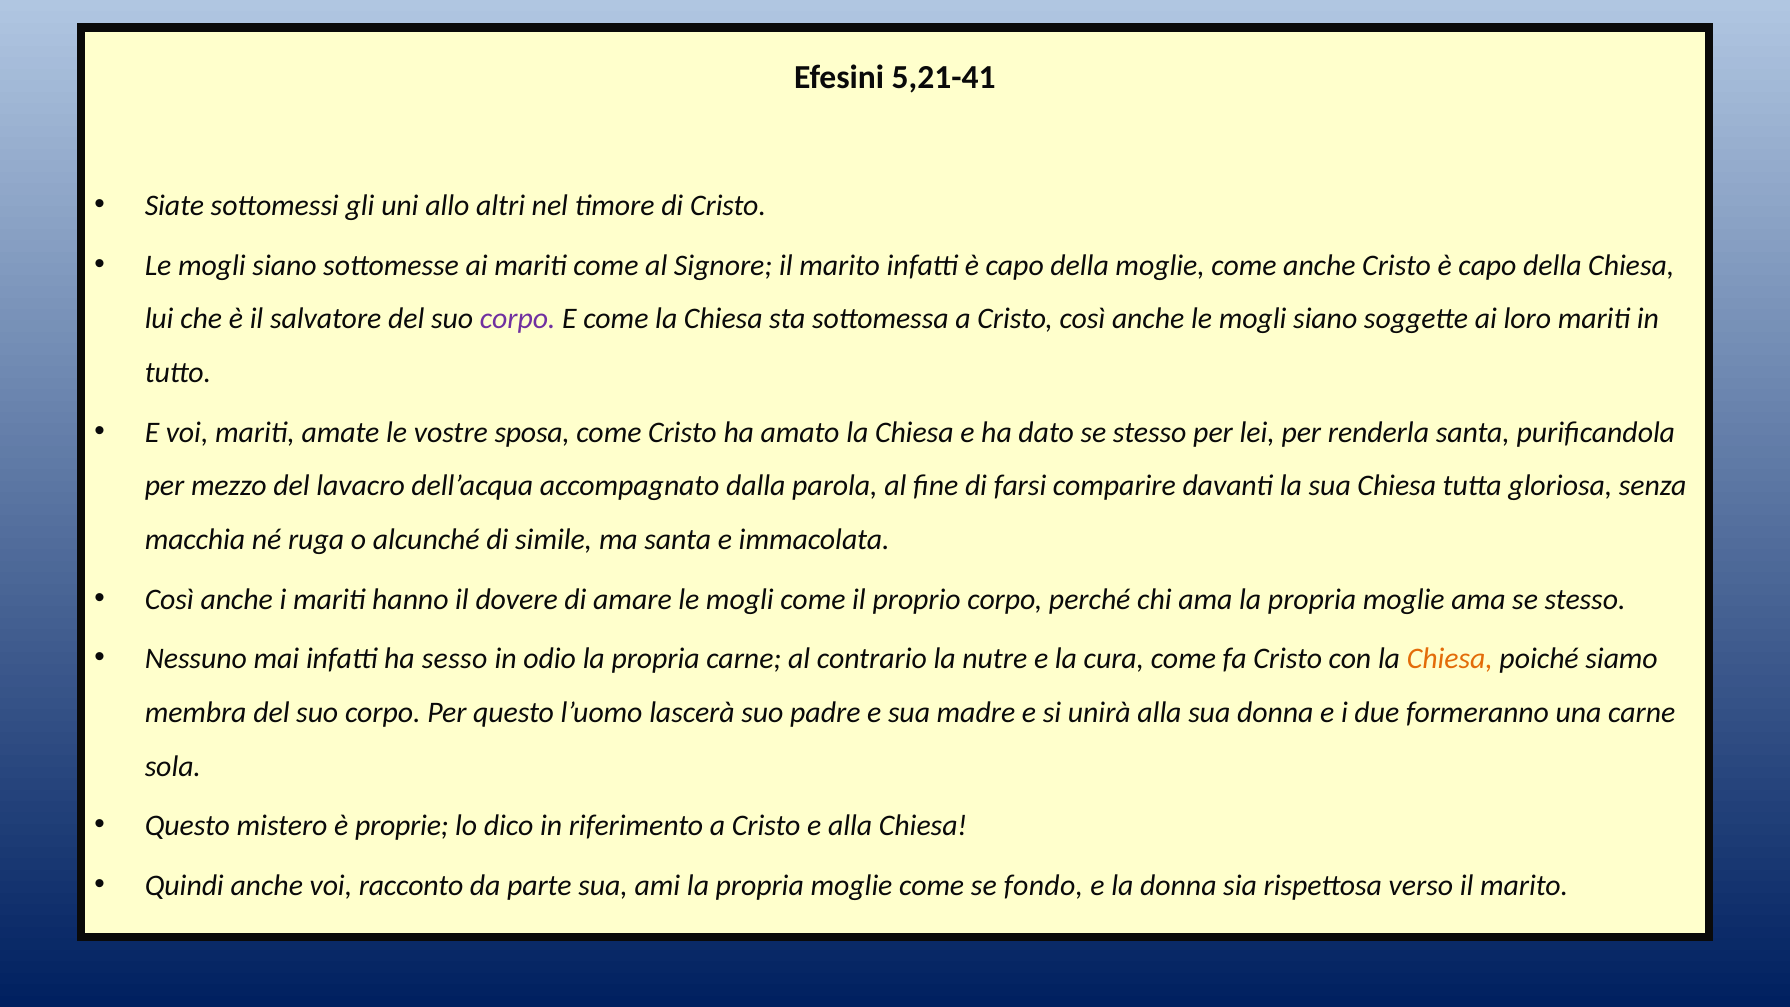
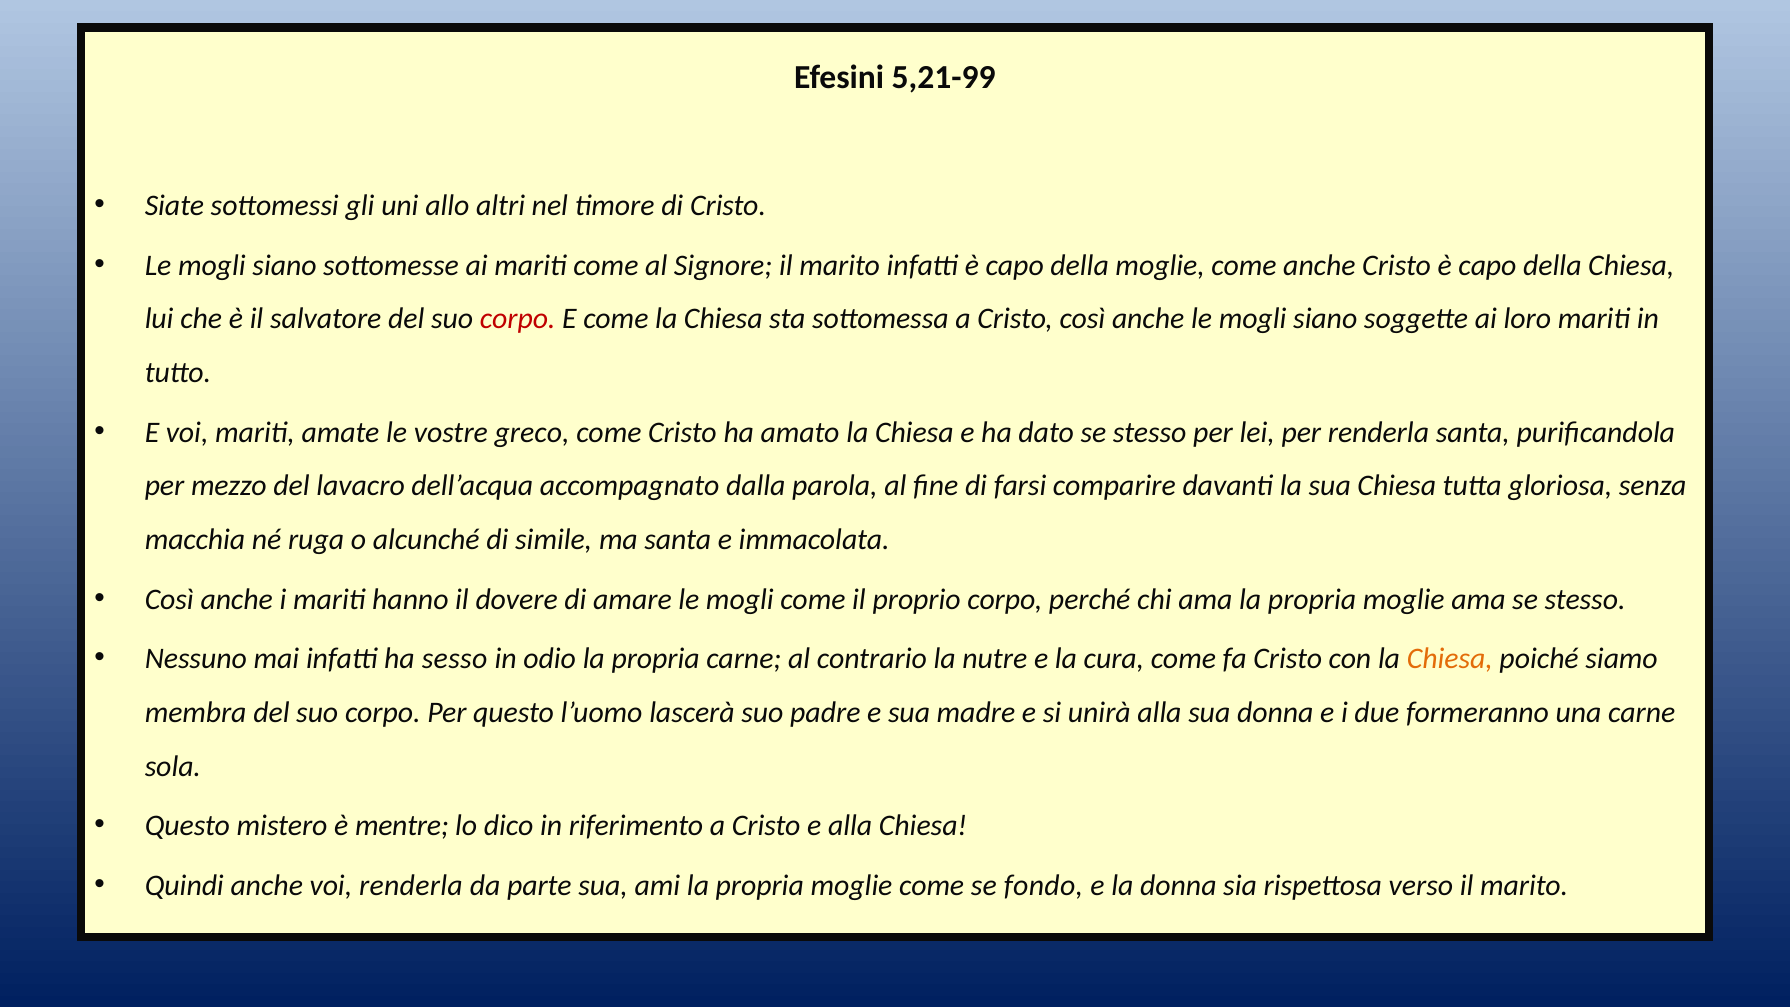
5,21-41: 5,21-41 -> 5,21-99 (944, 77)
corpo colour: purple -> red (518, 319)
sposa: sposa -> greco (532, 432)
proprie: proprie -> mentre (402, 826)
voi racconto: racconto -> renderla (411, 885)
